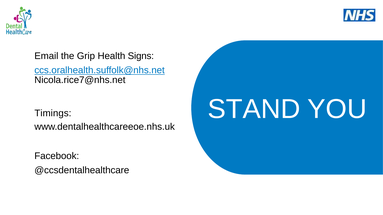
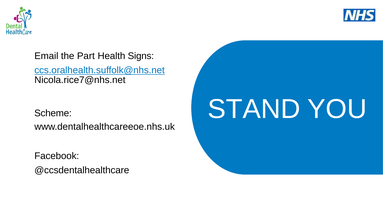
Grip: Grip -> Part (86, 56)
Timings: Timings -> Scheme (53, 113)
